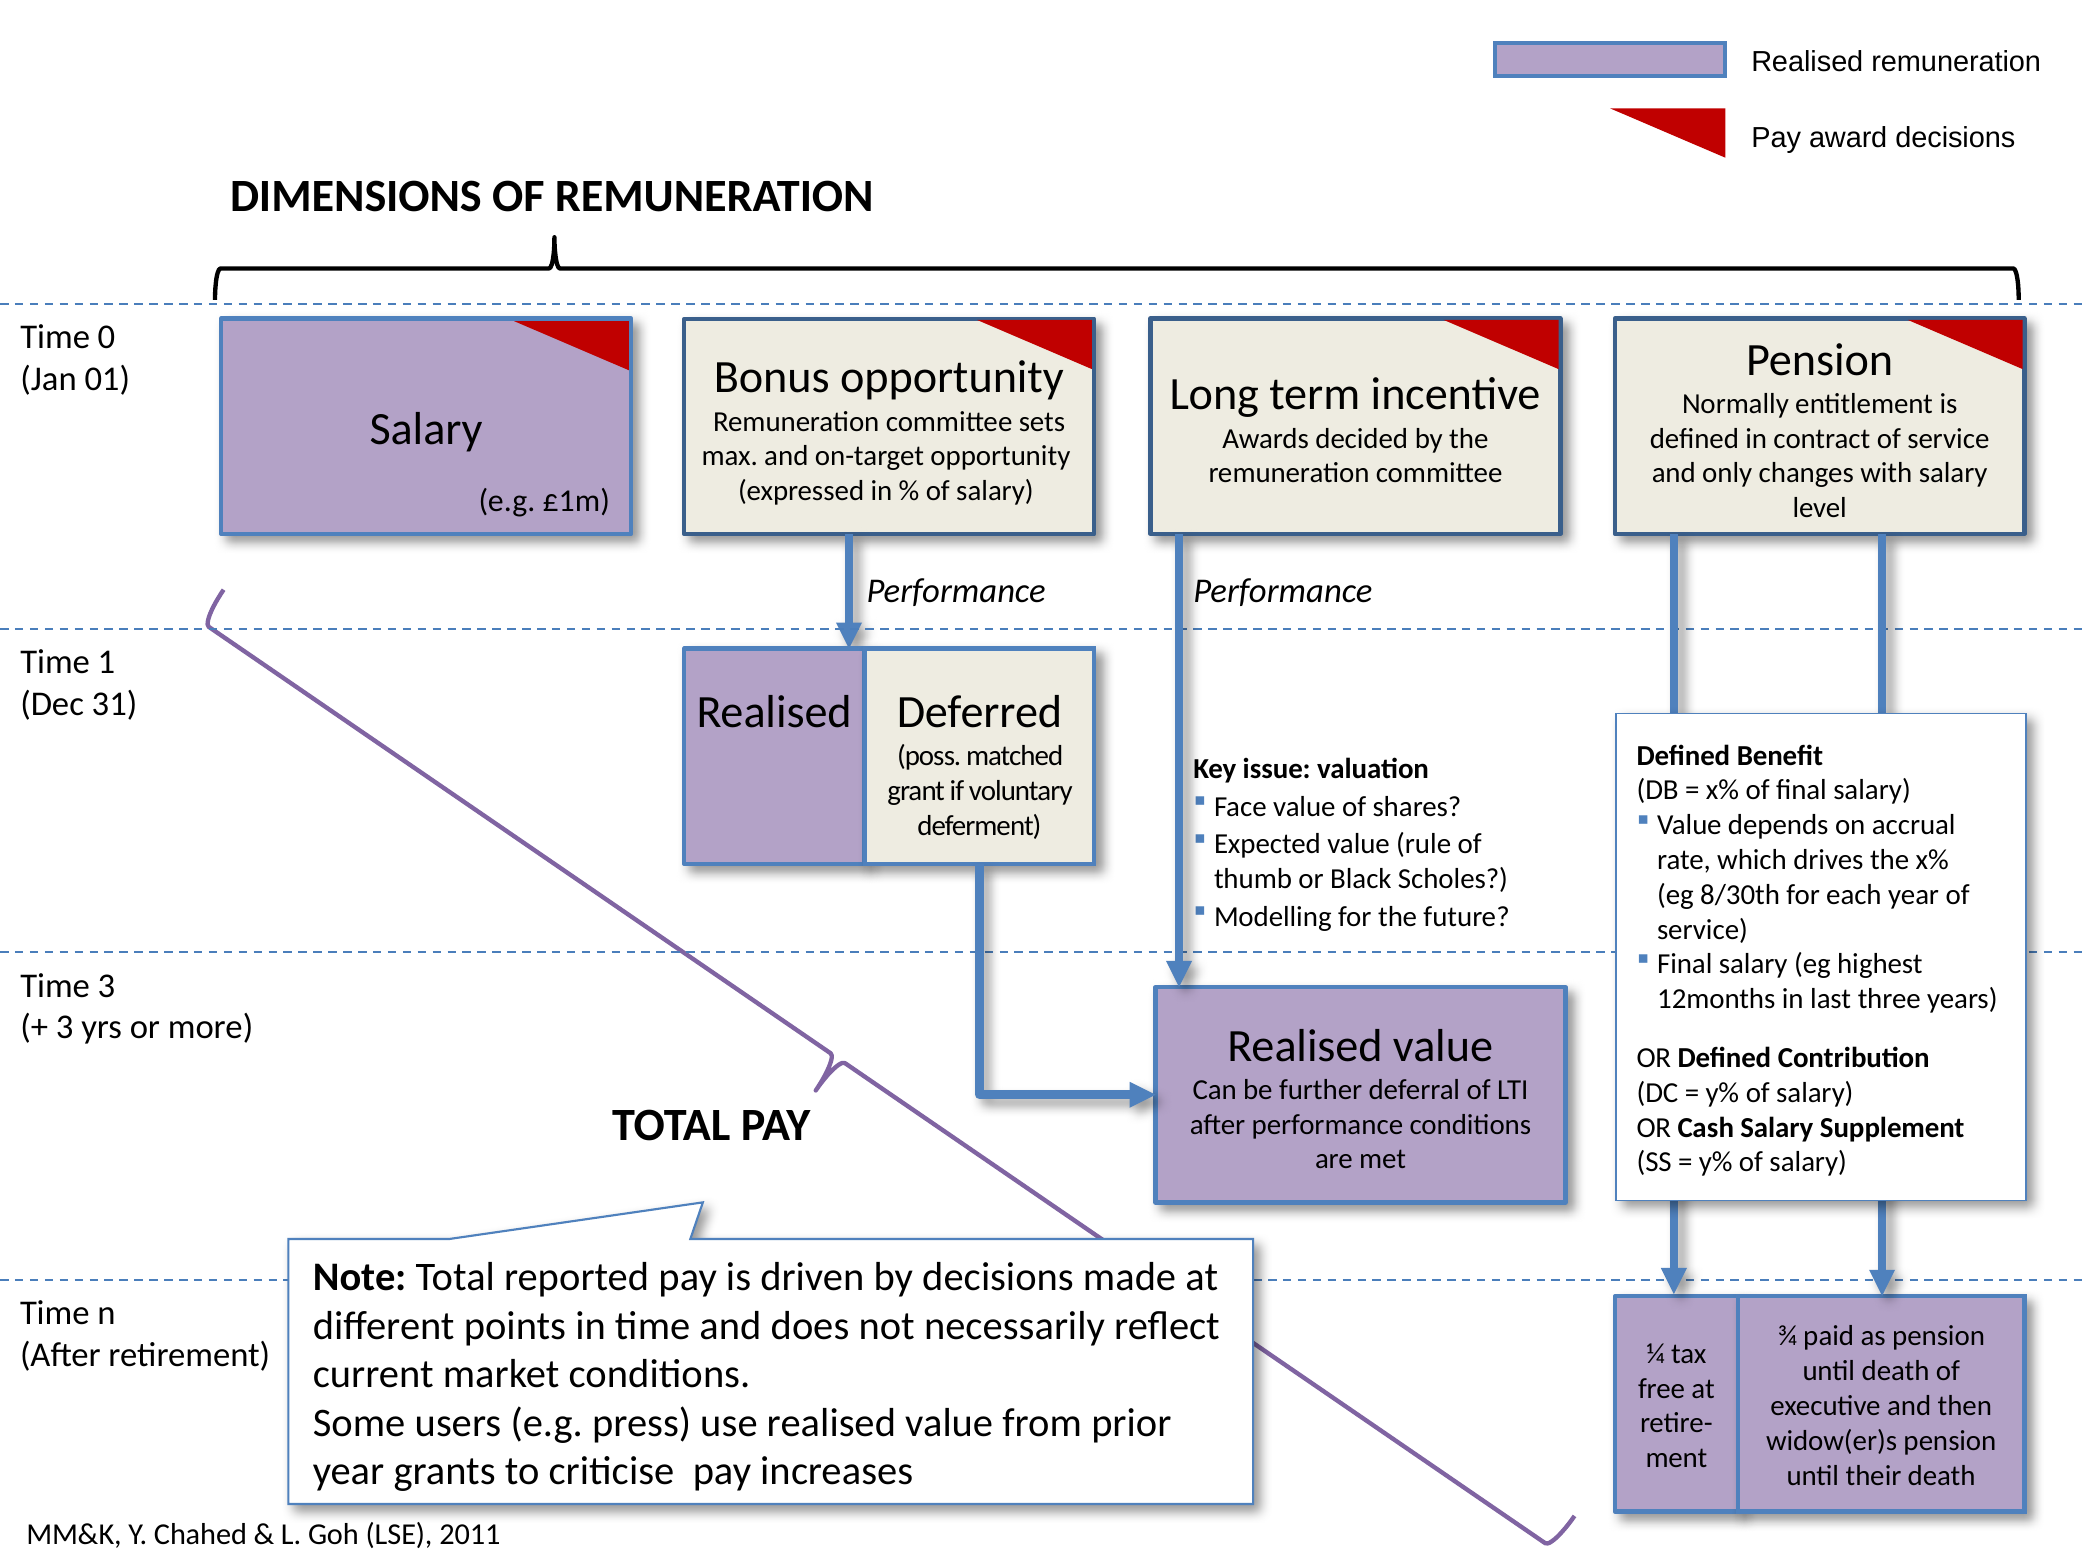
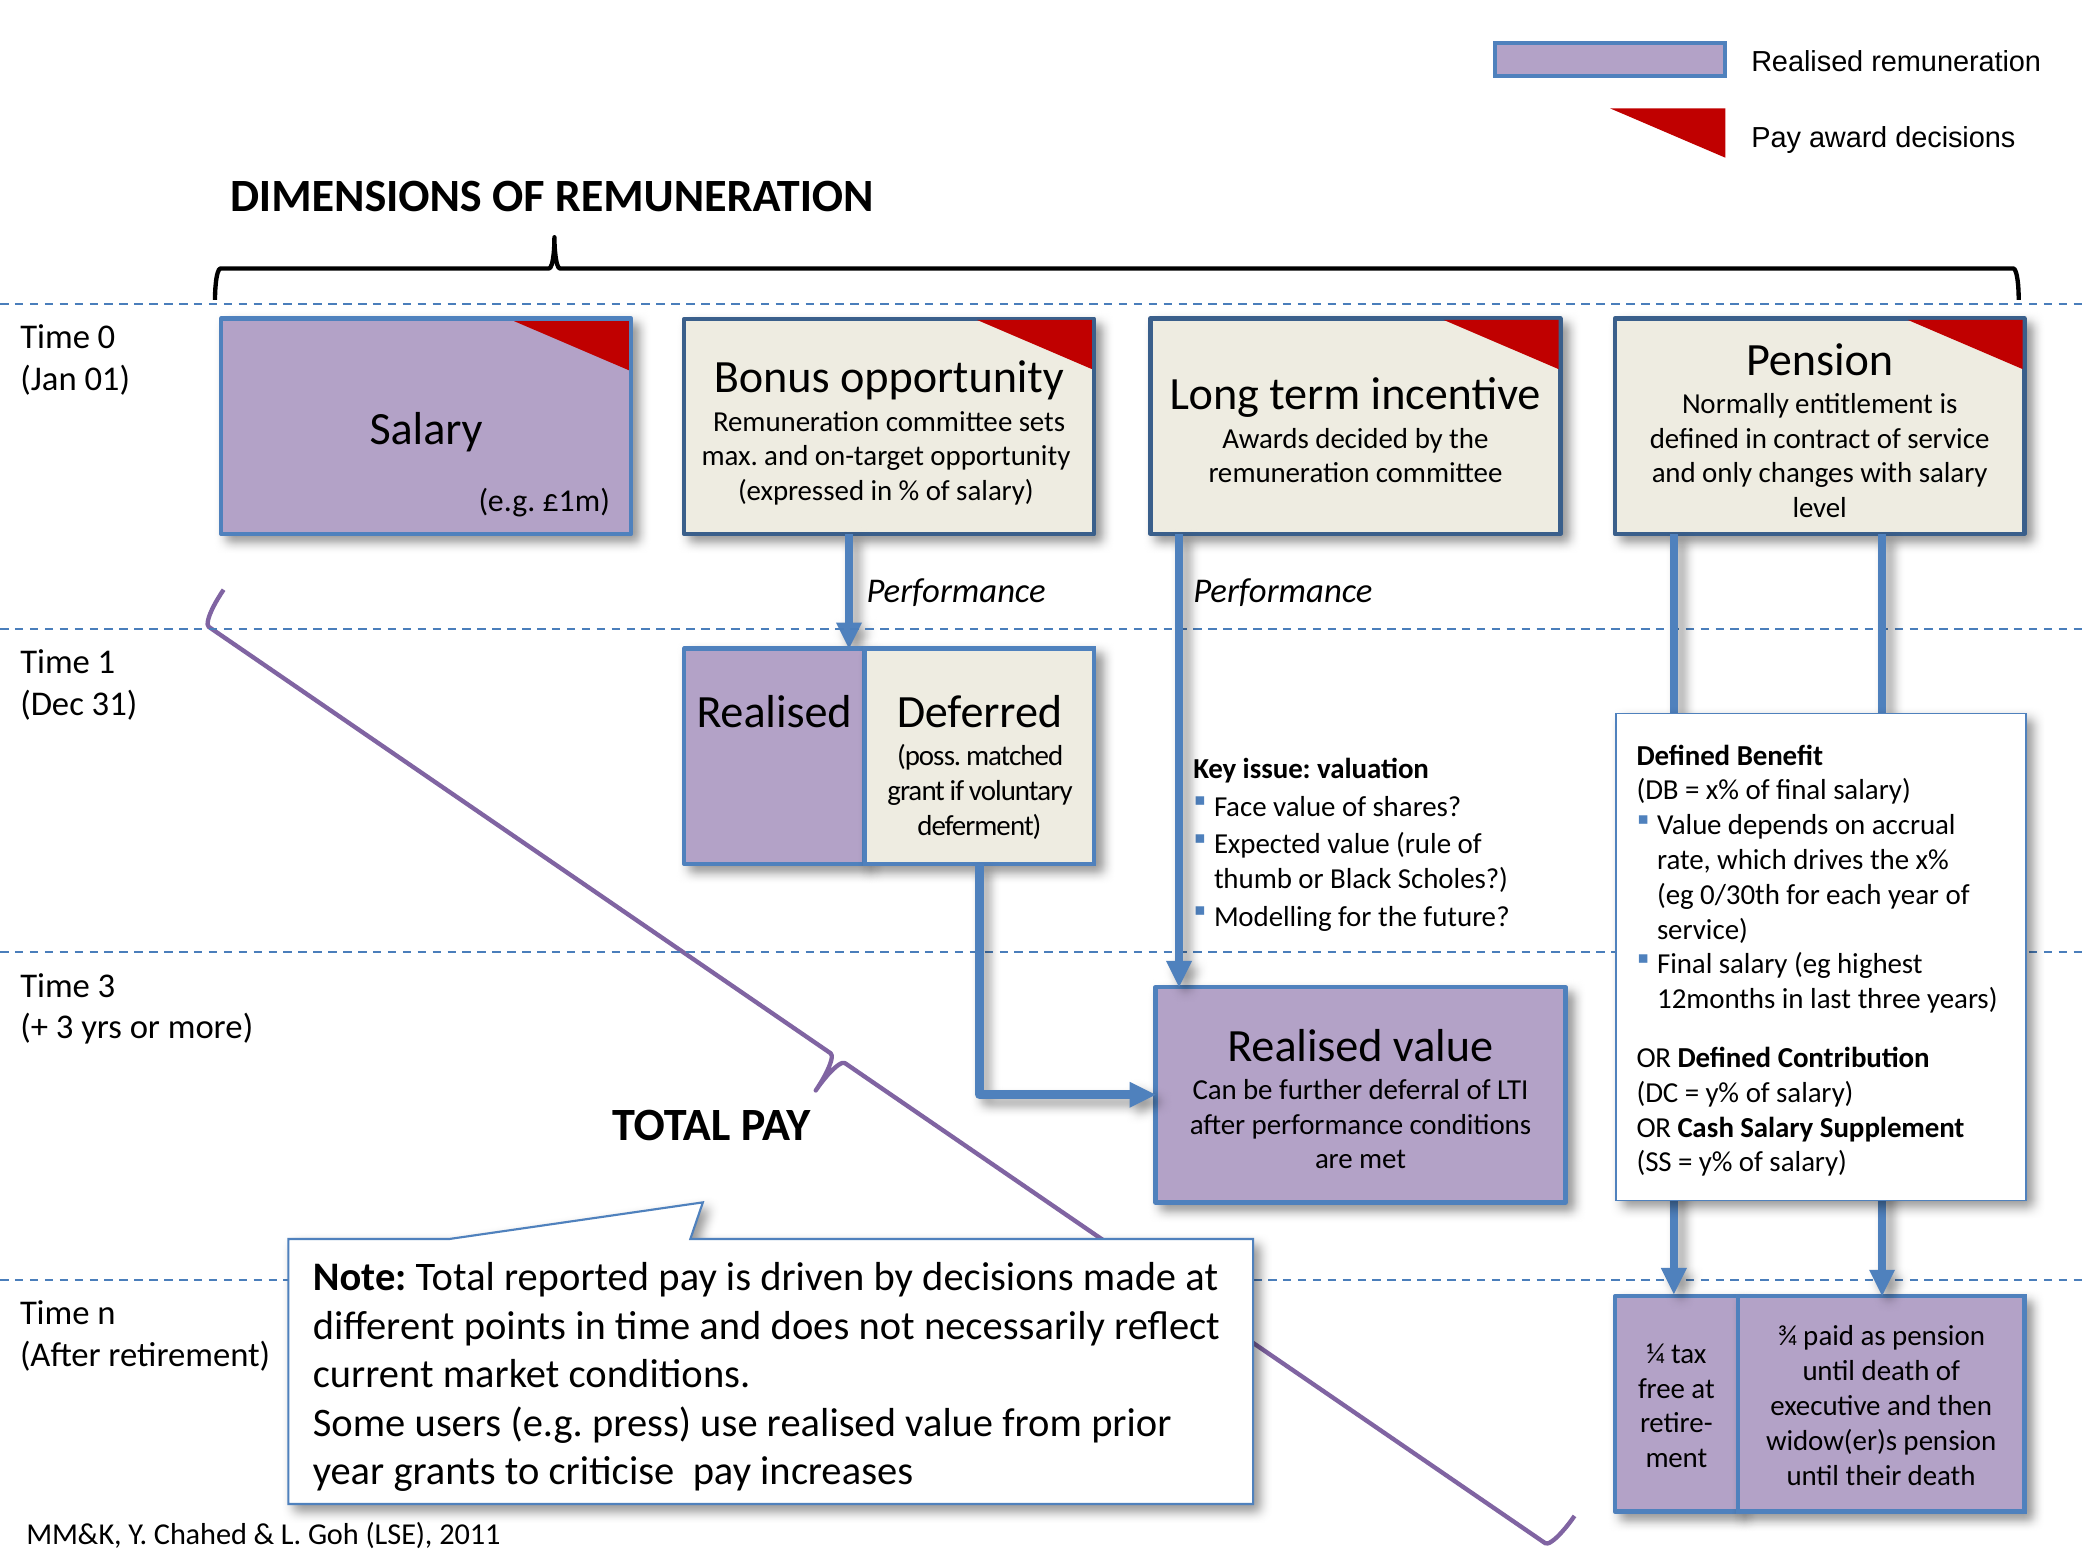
8/30th: 8/30th -> 0/30th (1740, 894)
